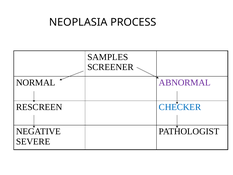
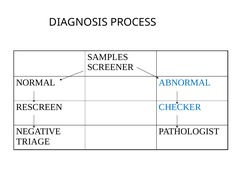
NEOPLASIA: NEOPLASIA -> DIAGNOSIS (78, 22)
ABNORMAL colour: purple -> blue (185, 82)
SEVERE: SEVERE -> TRIAGE (33, 141)
